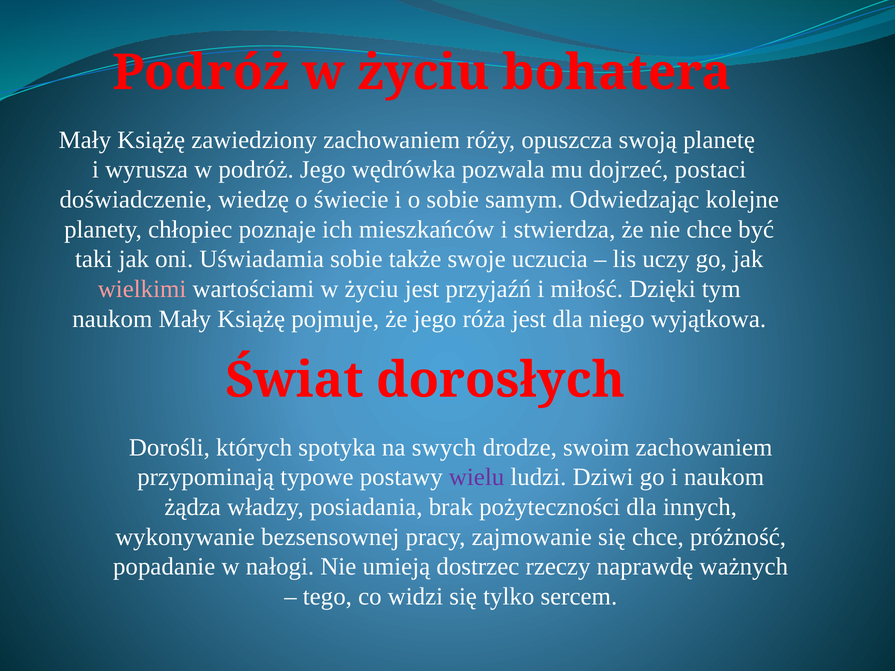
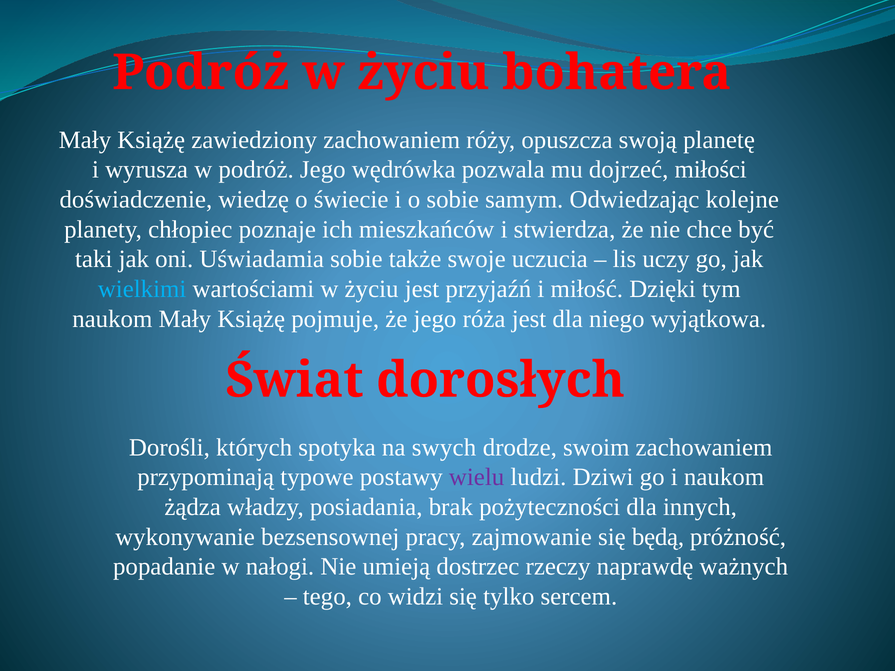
postaci: postaci -> miłości (711, 170)
wielkimi colour: pink -> light blue (142, 289)
się chce: chce -> będą (658, 537)
